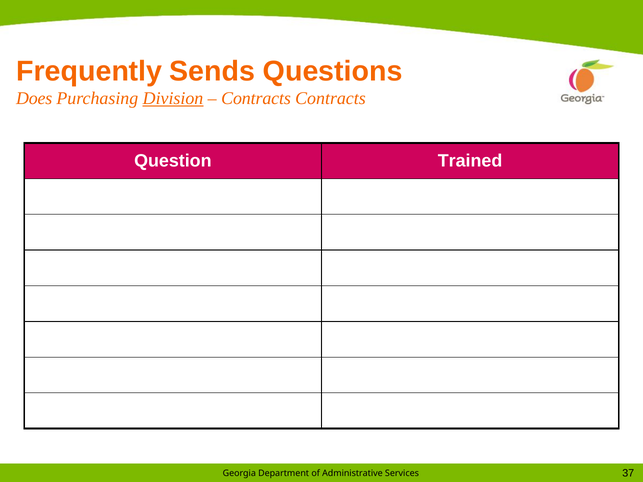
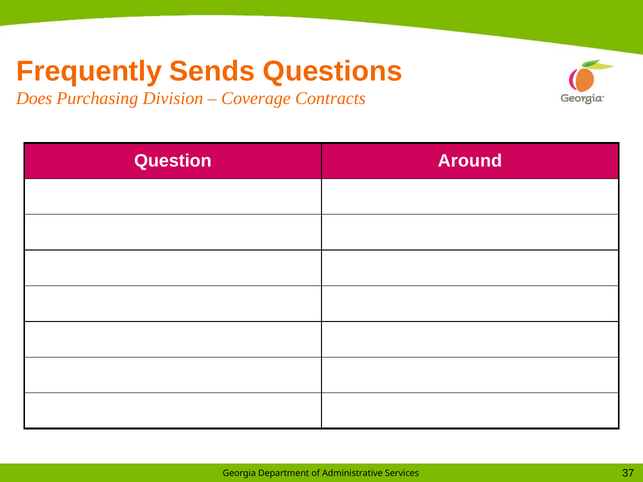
Division underline: present -> none (173, 98)
Contracts: Contracts -> Coverage (256, 98)
Trained: Trained -> Around (470, 161)
